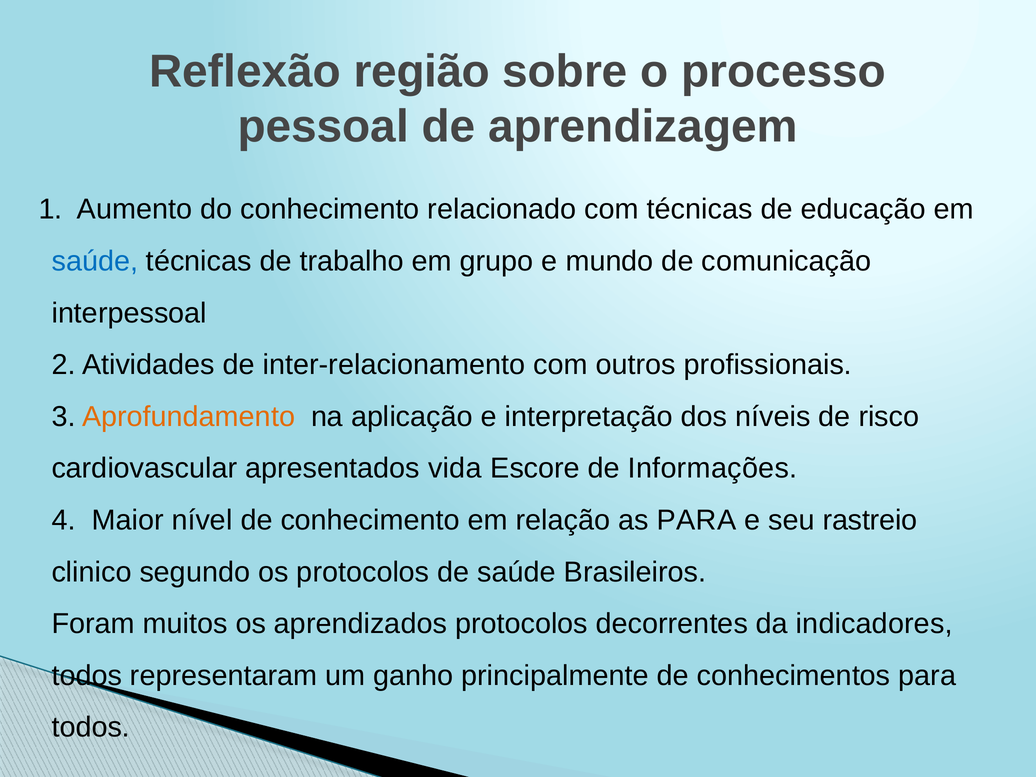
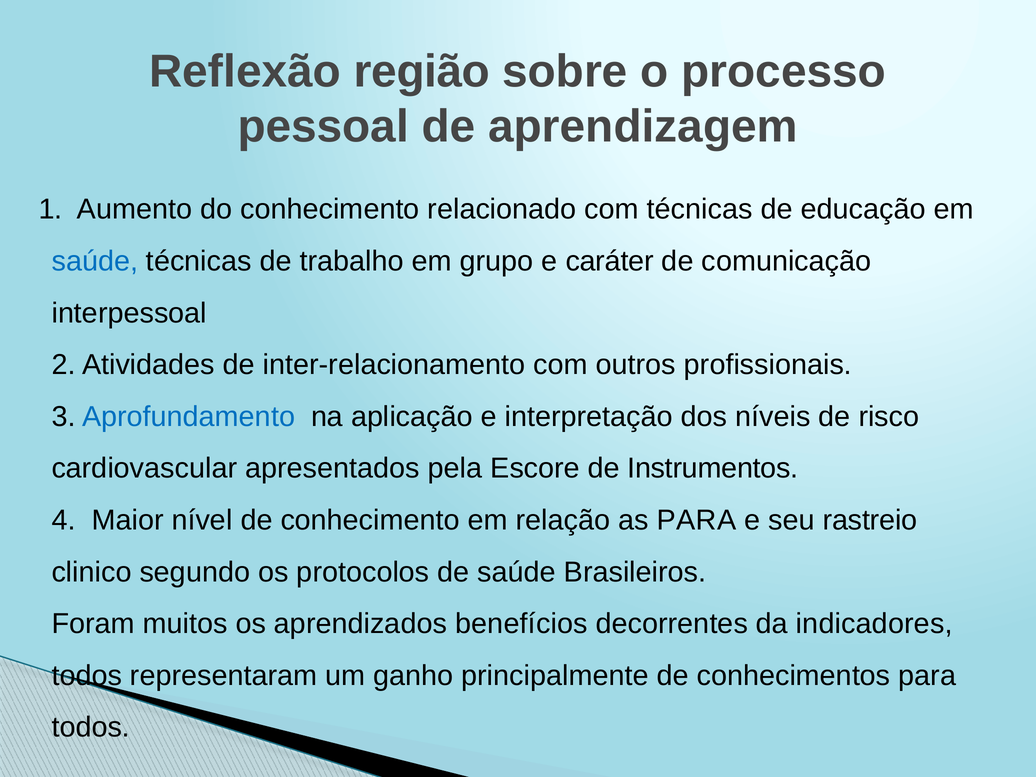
mundo: mundo -> caráter (610, 261)
Aprofundamento colour: orange -> blue (189, 417)
vida: vida -> pela (455, 468)
Informações: Informações -> Instrumentos (713, 468)
aprendizados protocolos: protocolos -> benefícios (521, 624)
